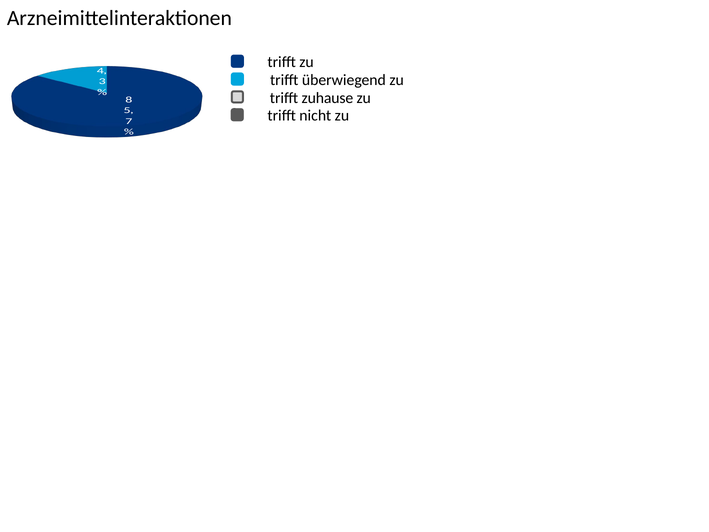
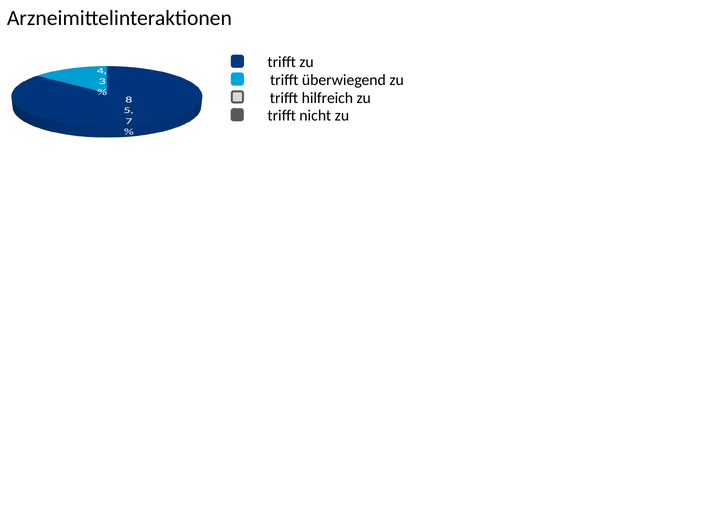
zuhause: zuhause -> hilfreich (327, 98)
